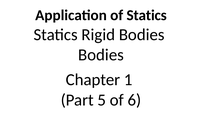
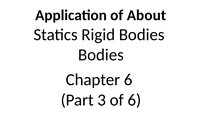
of Statics: Statics -> About (147, 15)
Chapter 1: 1 -> 6 (128, 79)
5: 5 -> 3 (102, 100)
